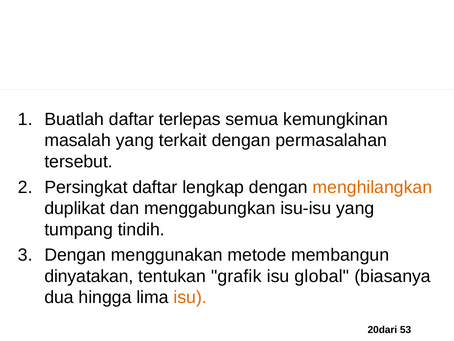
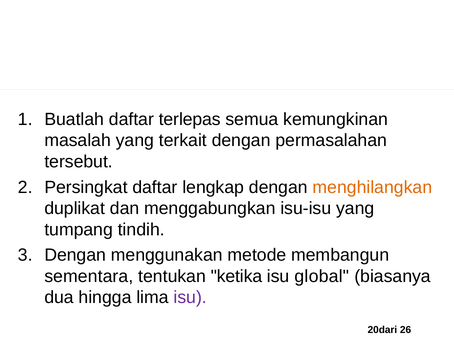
dinyatakan: dinyatakan -> sementara (89, 276)
grafik: grafik -> ketika (236, 276)
isu colour: orange -> purple (190, 297)
53: 53 -> 26 (406, 329)
